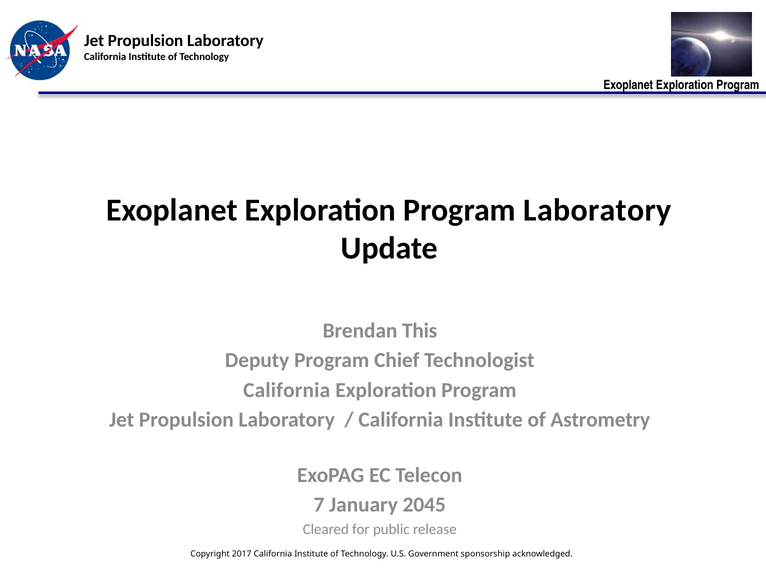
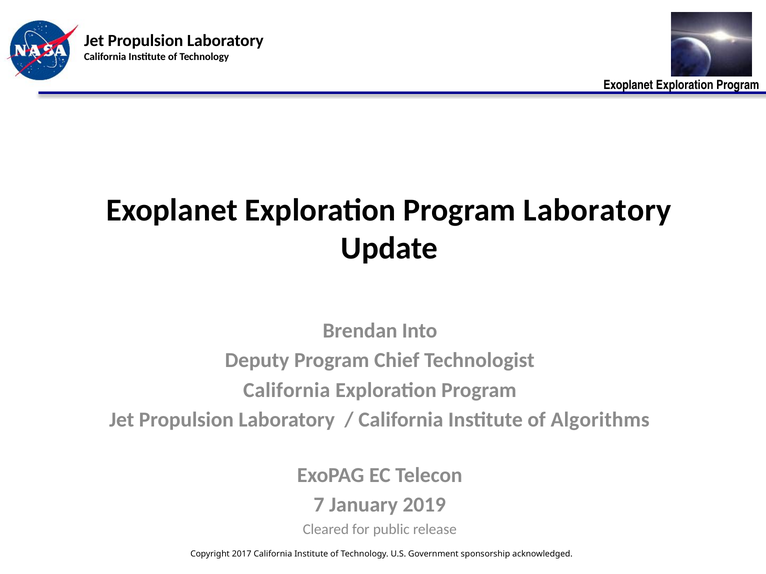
This: This -> Into (420, 331)
Astrometry: Astrometry -> Algorithms (600, 420)
2045: 2045 -> 2019 (424, 505)
